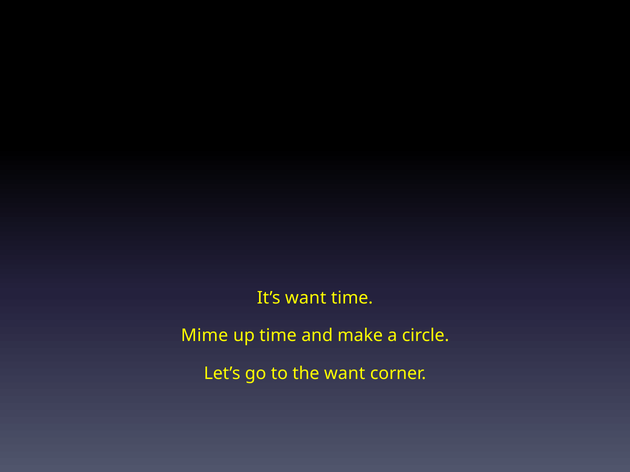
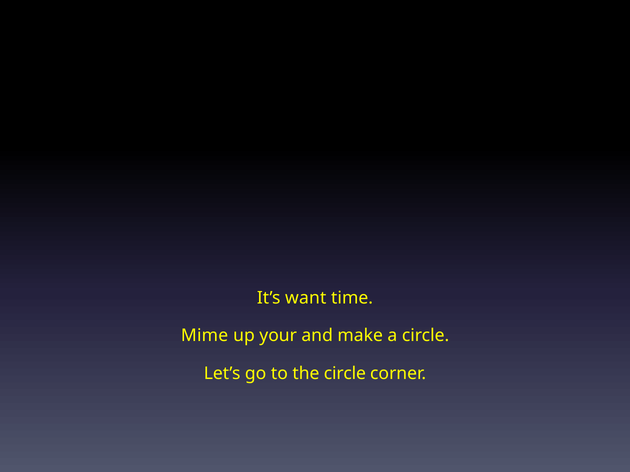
up time: time -> your (278, 336)
the want: want -> circle (345, 374)
